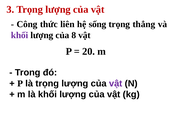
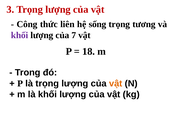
thẳng: thẳng -> tương (144, 24)
8: 8 -> 7 (74, 35)
20: 20 -> 18 (89, 51)
vật colour: purple -> orange (116, 84)
